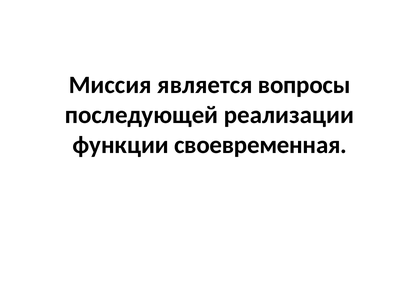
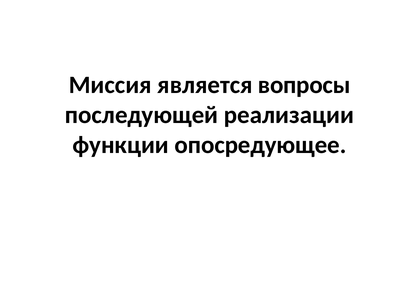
своевременная: своевременная -> опосредующее (260, 145)
